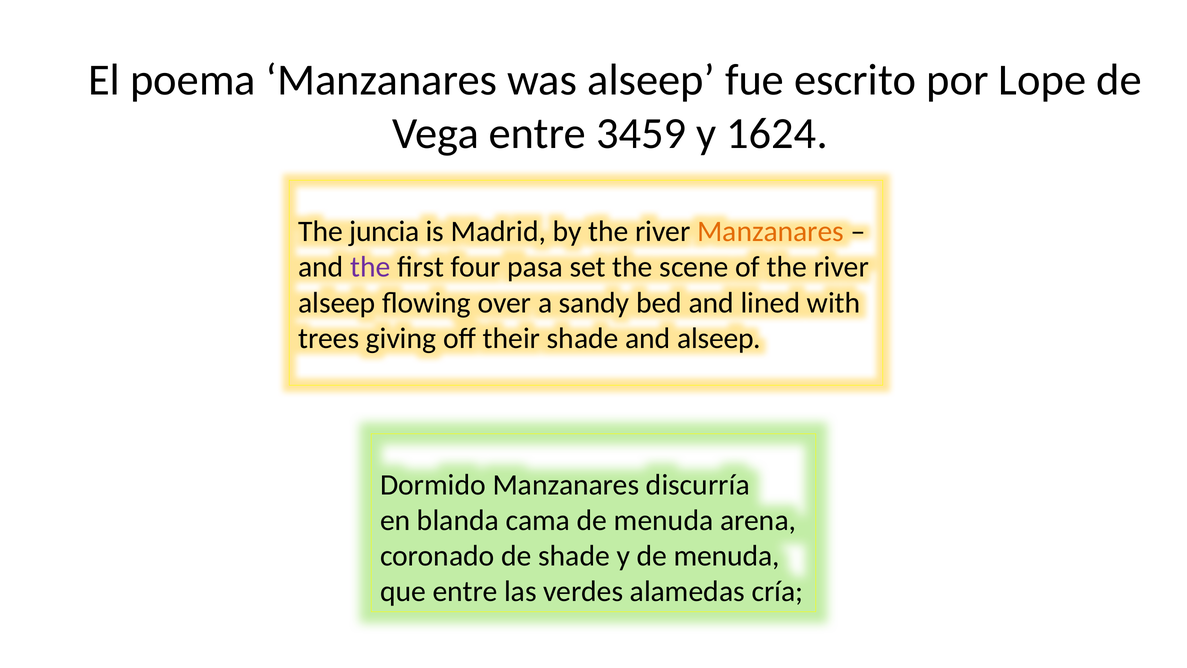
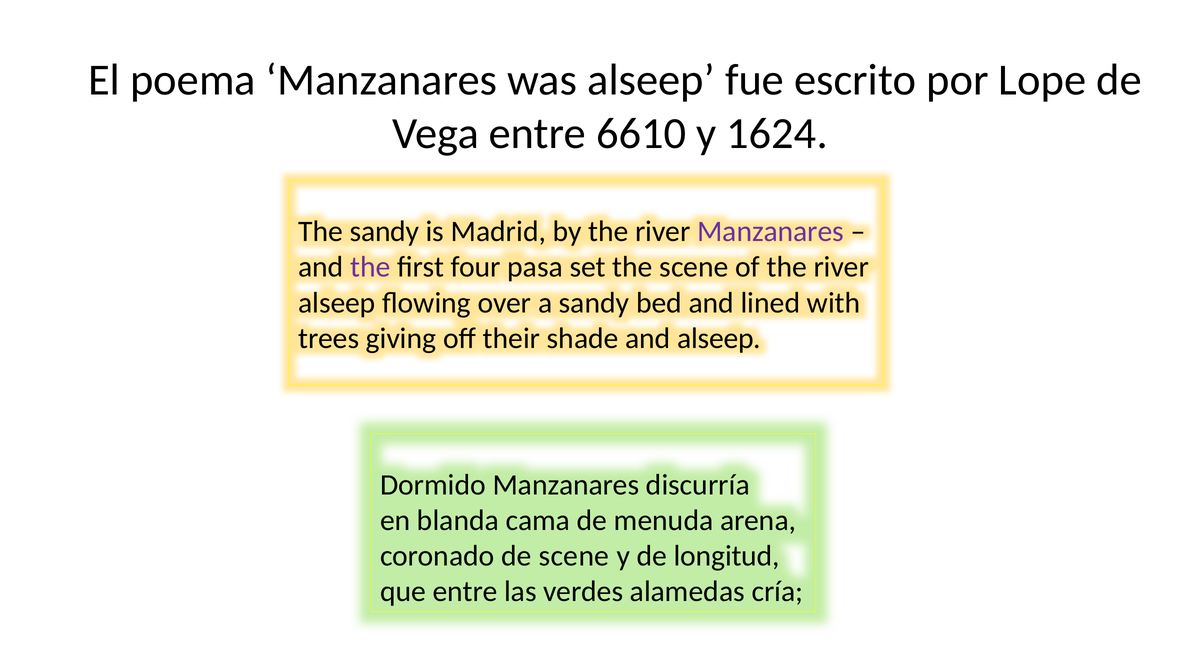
3459: 3459 -> 6610 (641, 133)
The juncia: juncia -> sandy (384, 231)
Manzanares colour: orange -> purple (771, 231)
de shade: shade -> scene (574, 556)
y de menuda: menuda -> longitud (727, 556)
